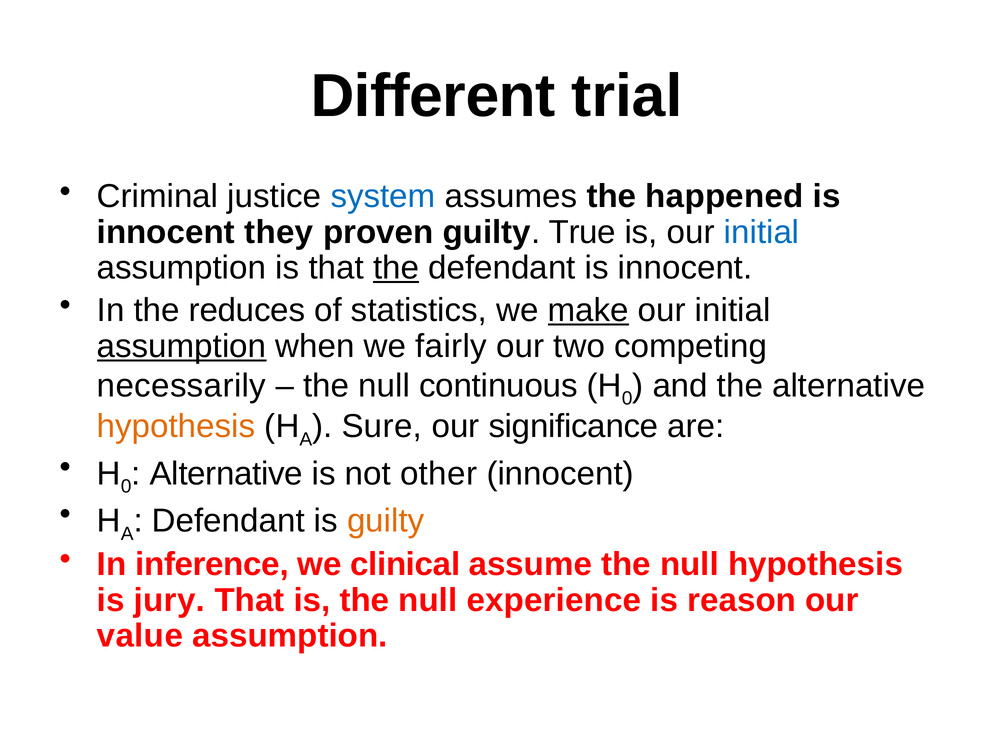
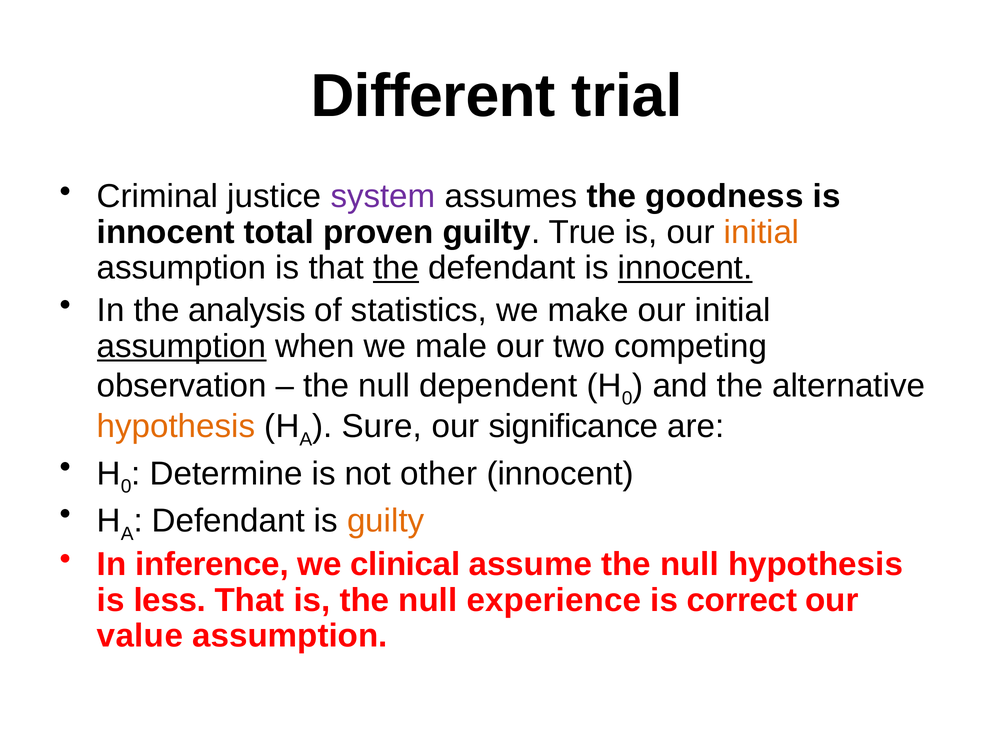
system colour: blue -> purple (383, 197)
happened: happened -> goodness (724, 197)
they: they -> total (279, 232)
initial colour: blue -> orange (762, 232)
innocent underline: none -> present (685, 268)
reduces: reduces -> analysis (247, 311)
make underline: present -> none (588, 311)
fairly: fairly -> male (451, 346)
necessarily: necessarily -> observation (182, 386)
continuous: continuous -> dependent (498, 386)
Alternative: Alternative -> Determine (226, 474)
jury: jury -> less (170, 600)
reason: reason -> correct (742, 600)
